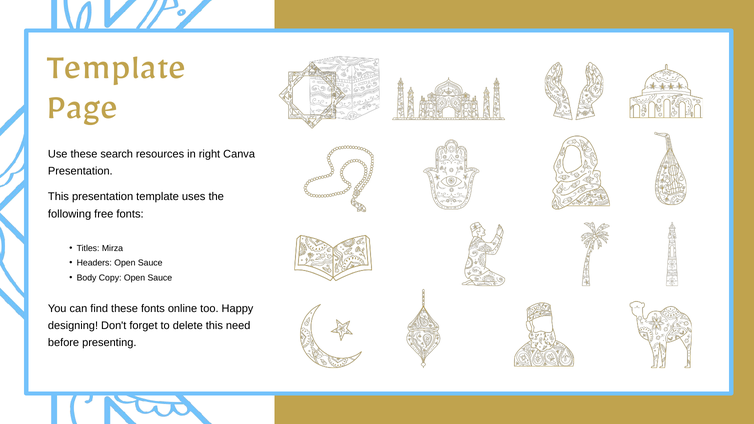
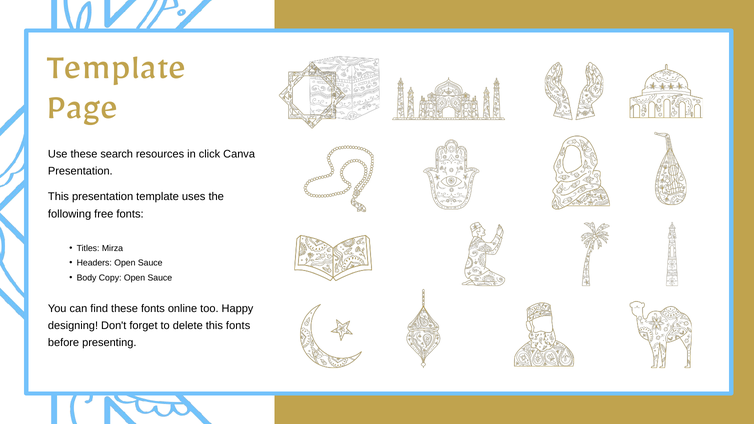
right: right -> click (209, 154)
this need: need -> fonts (238, 326)
